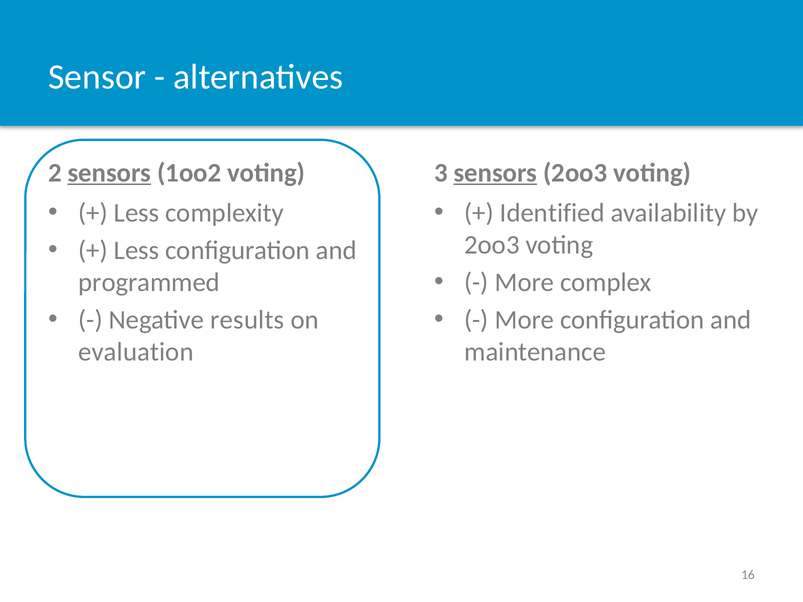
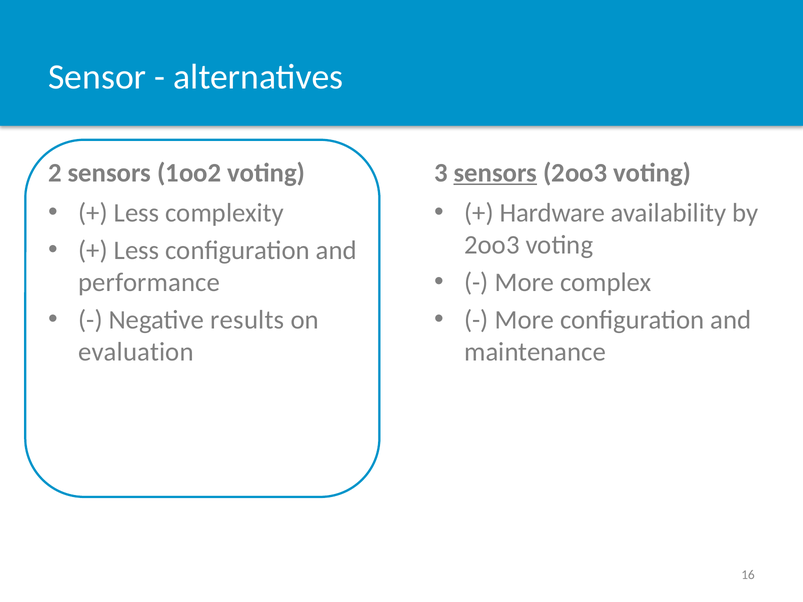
sensors underline: present -> none (109, 173)
Identified: Identified -> Hardware (552, 213)
programmed: programmed -> performance (149, 283)
